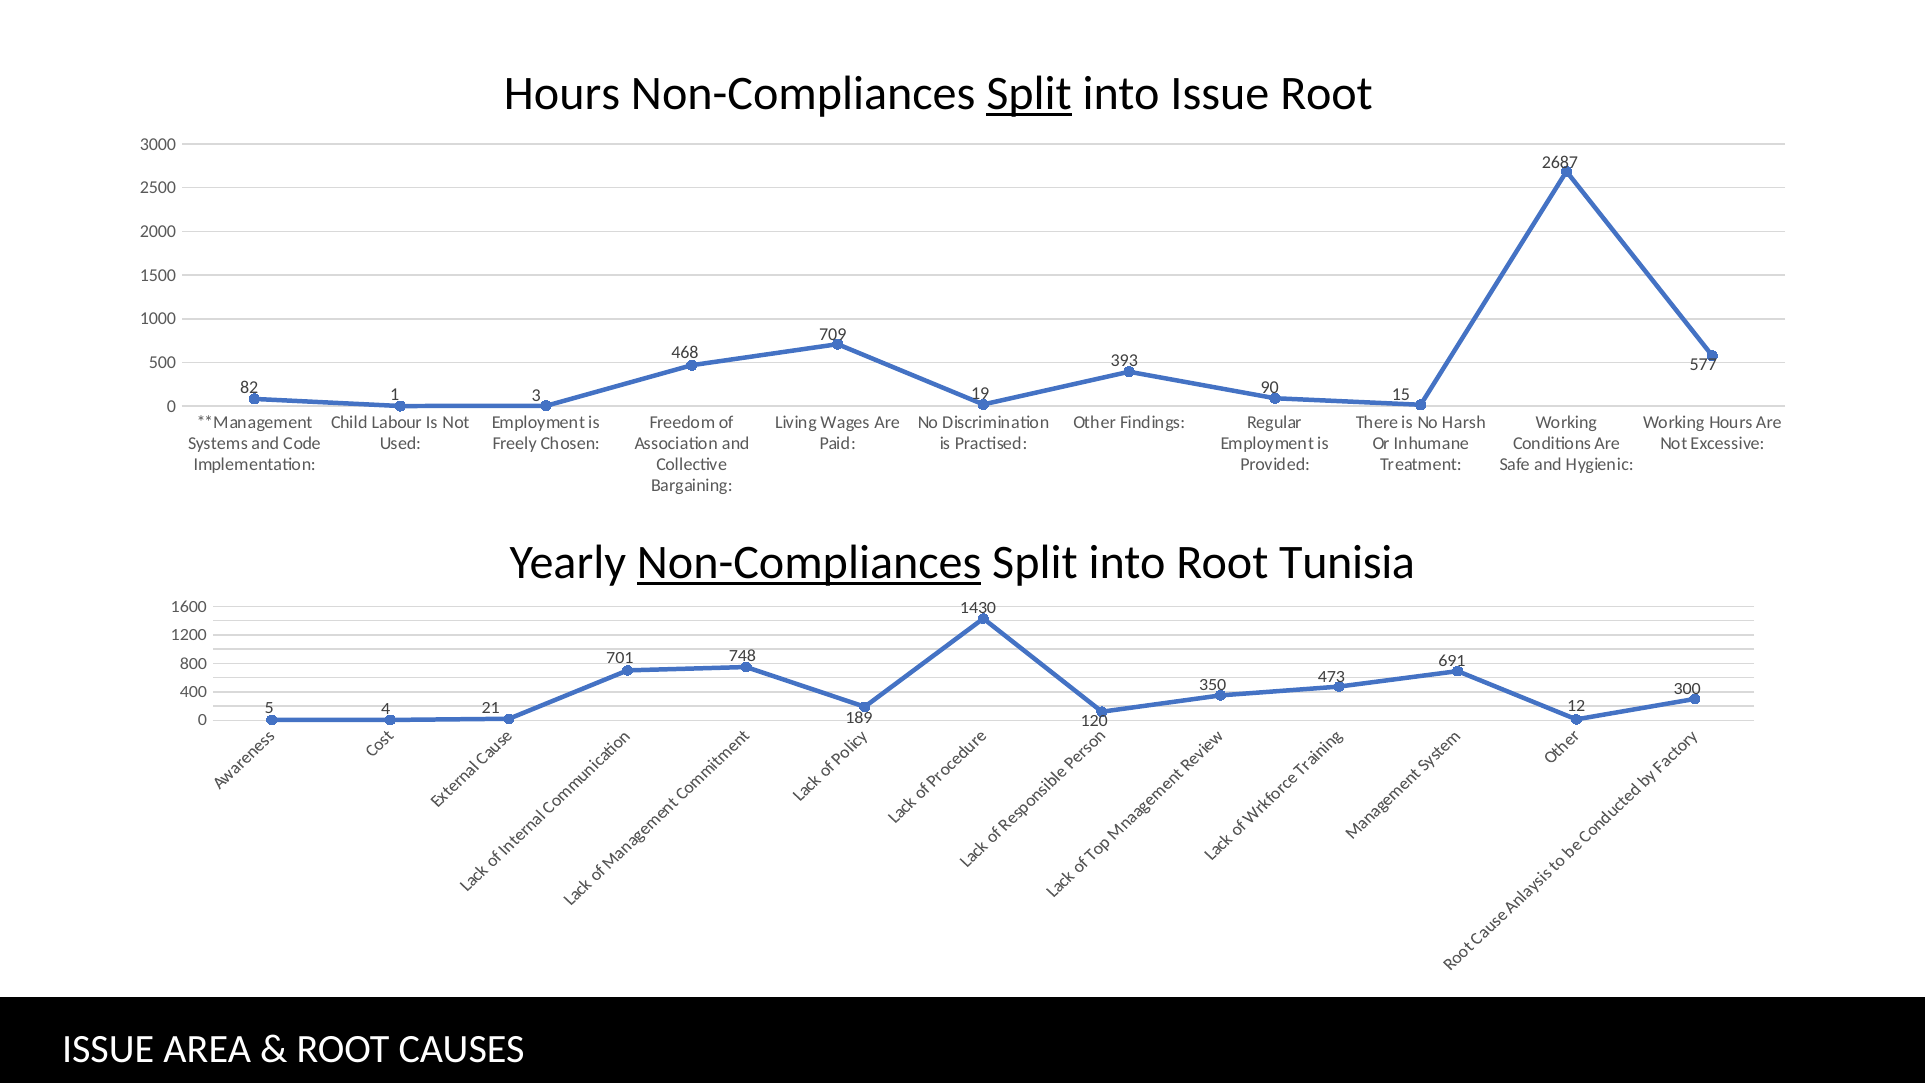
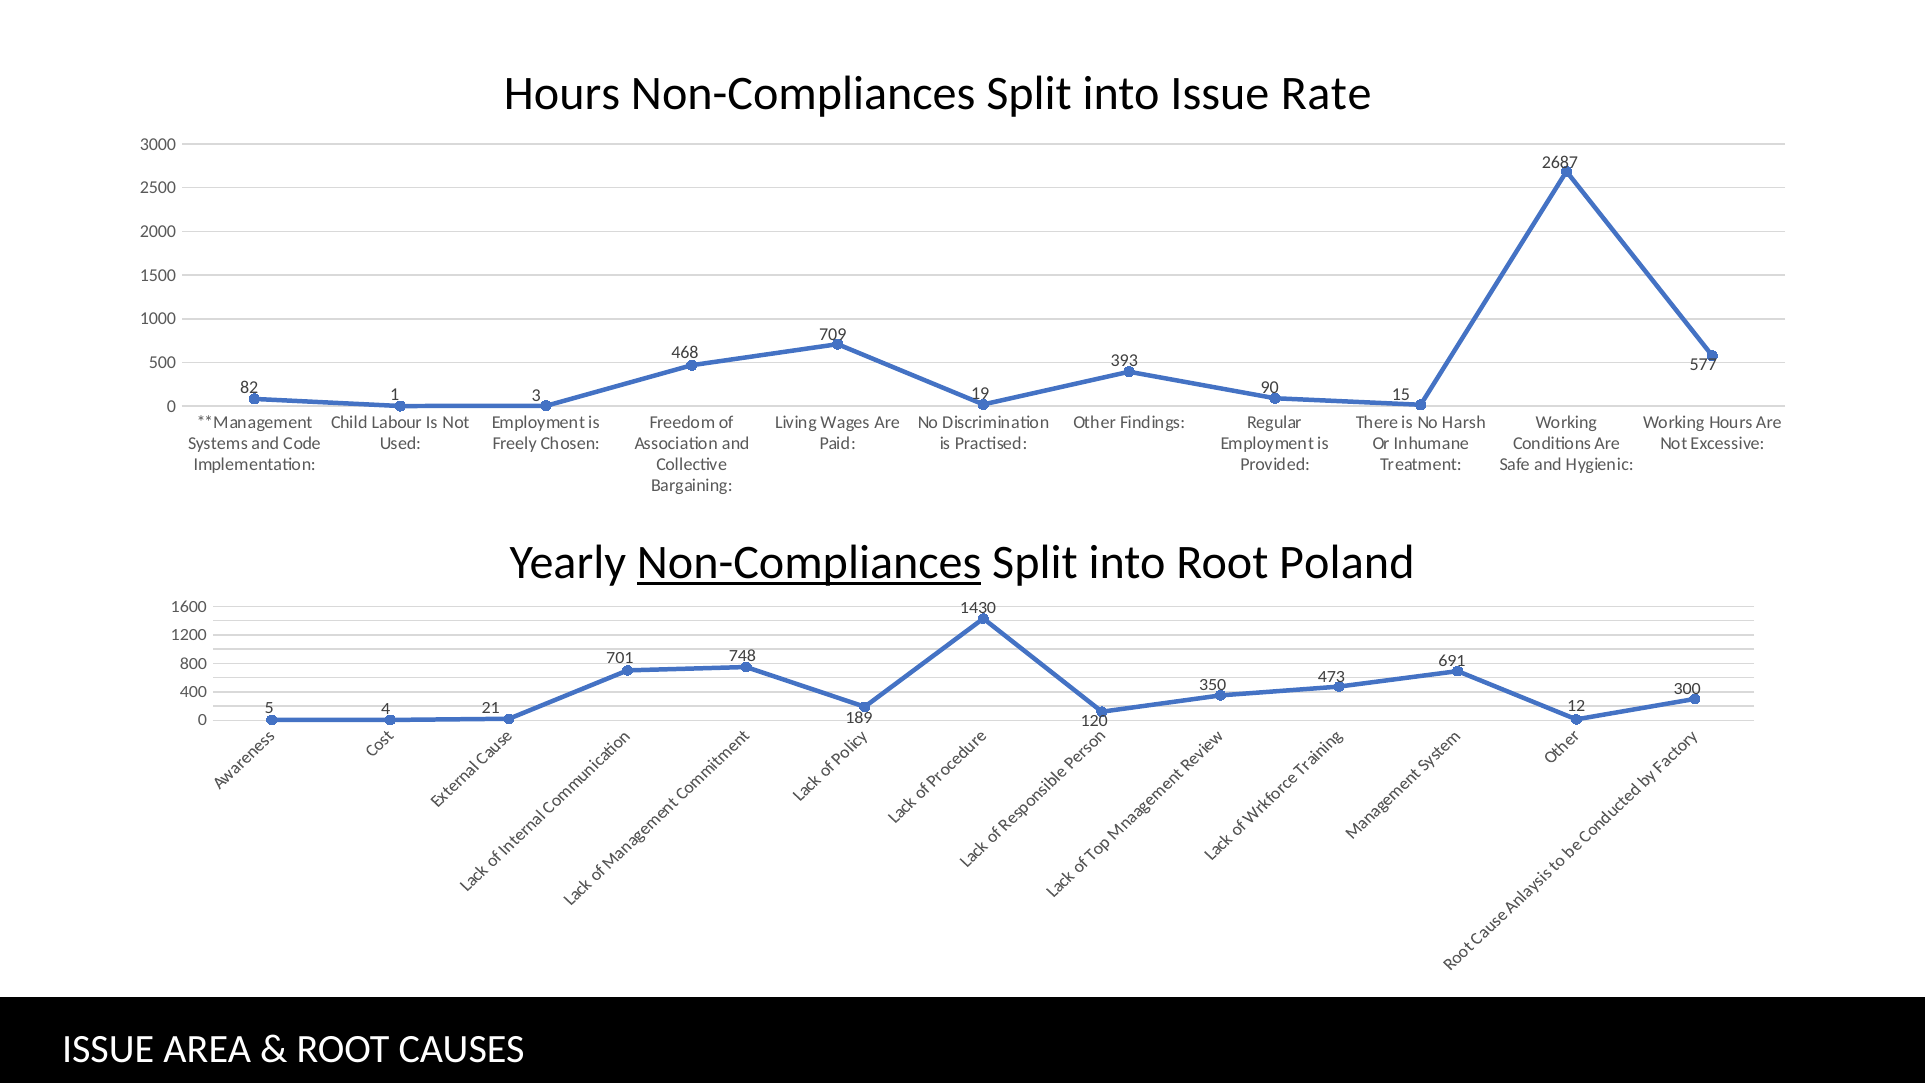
Split underline: present -> none (1029, 94)
Issue Root: Root -> Rate (1326, 94)
Tunisia: Tunisia -> Poland (1347, 563)
